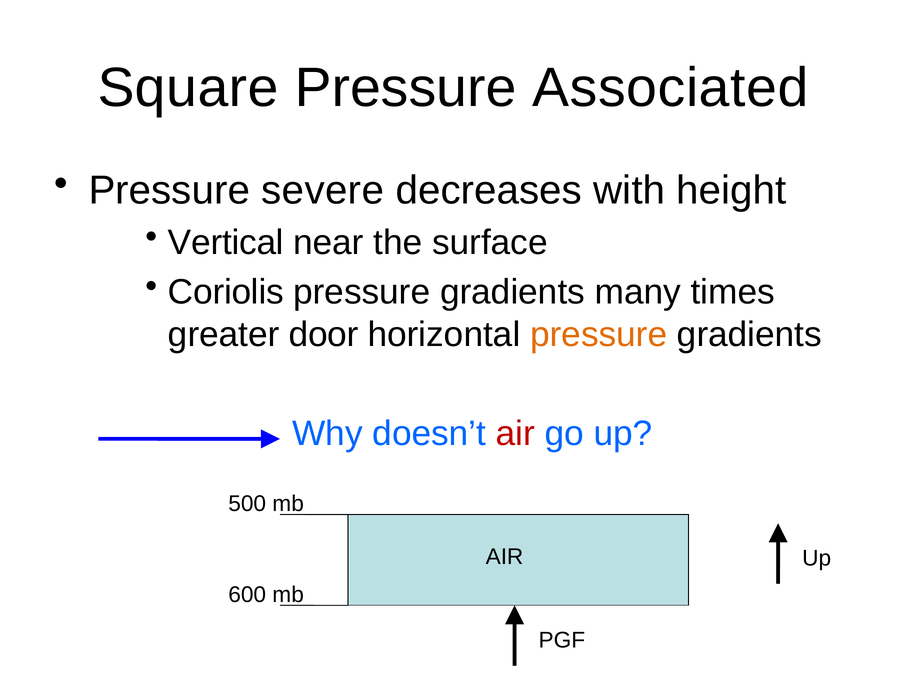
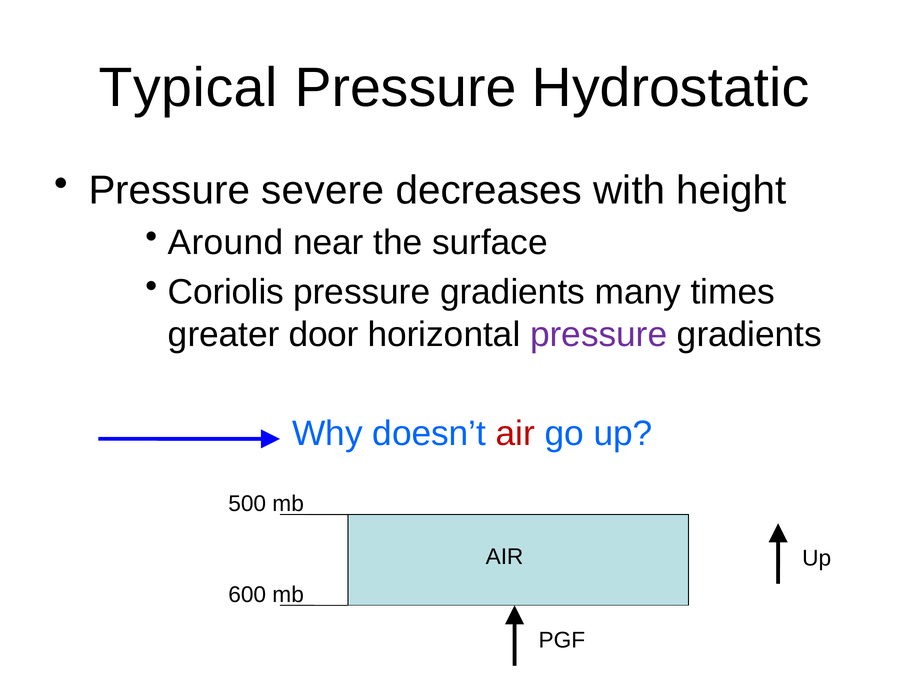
Square: Square -> Typical (188, 88)
Associated: Associated -> Hydrostatic (671, 88)
Vertical: Vertical -> Around (226, 243)
pressure colour: orange -> purple (599, 334)
